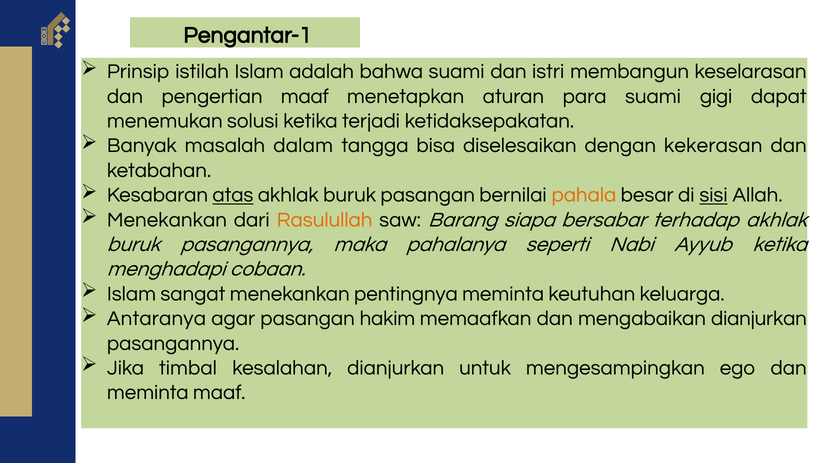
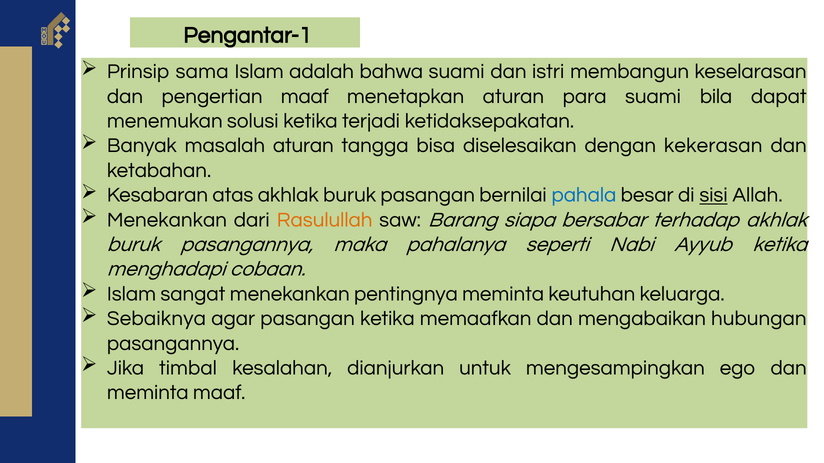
istilah: istilah -> sama (202, 72)
gigi: gigi -> bila (716, 96)
masalah dalam: dalam -> aturan (303, 146)
atas underline: present -> none (233, 195)
pahala colour: orange -> blue (584, 195)
Antaranya: Antaranya -> Sebaiknya (156, 319)
pasangan hakim: hakim -> ketika (387, 319)
mengabaikan dianjurkan: dianjurkan -> hubungan (759, 319)
